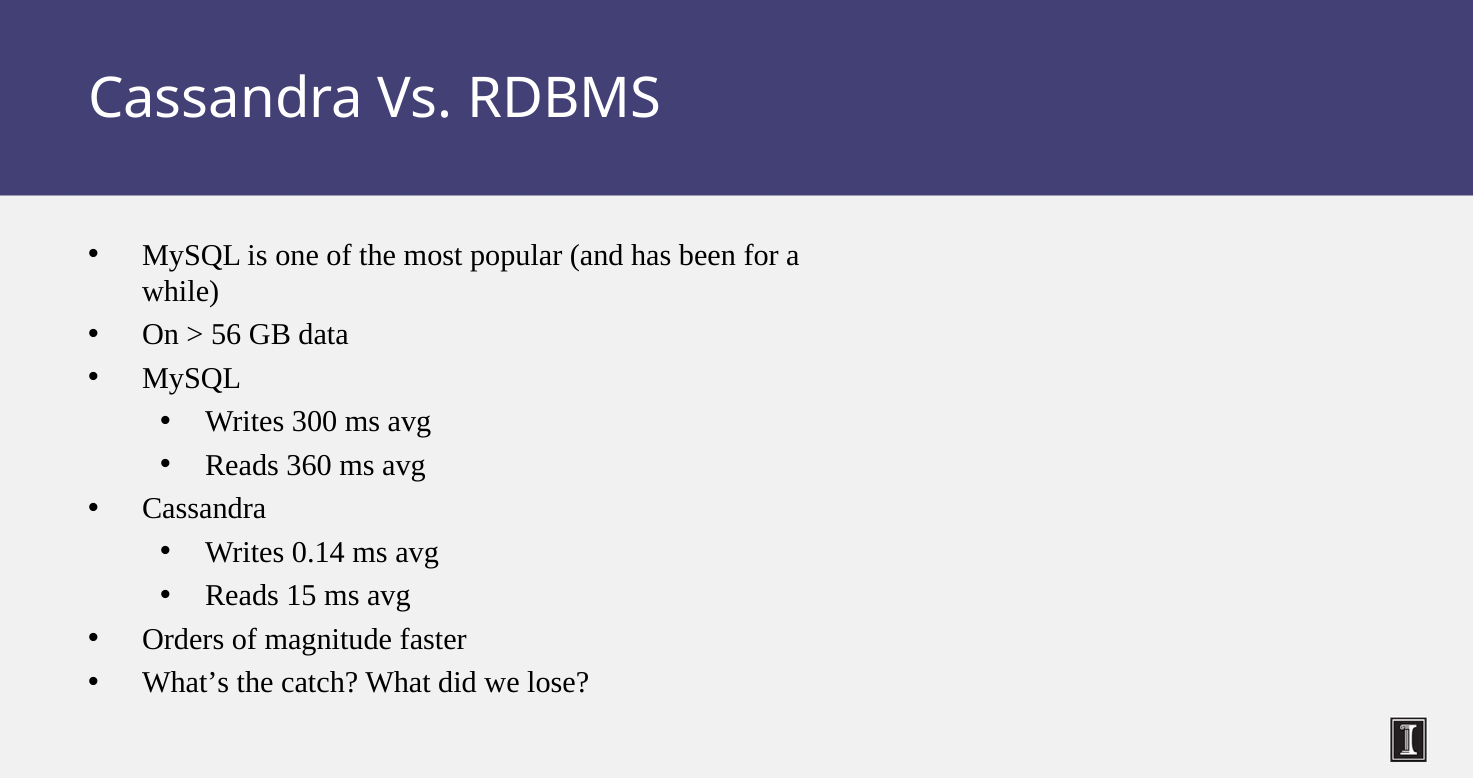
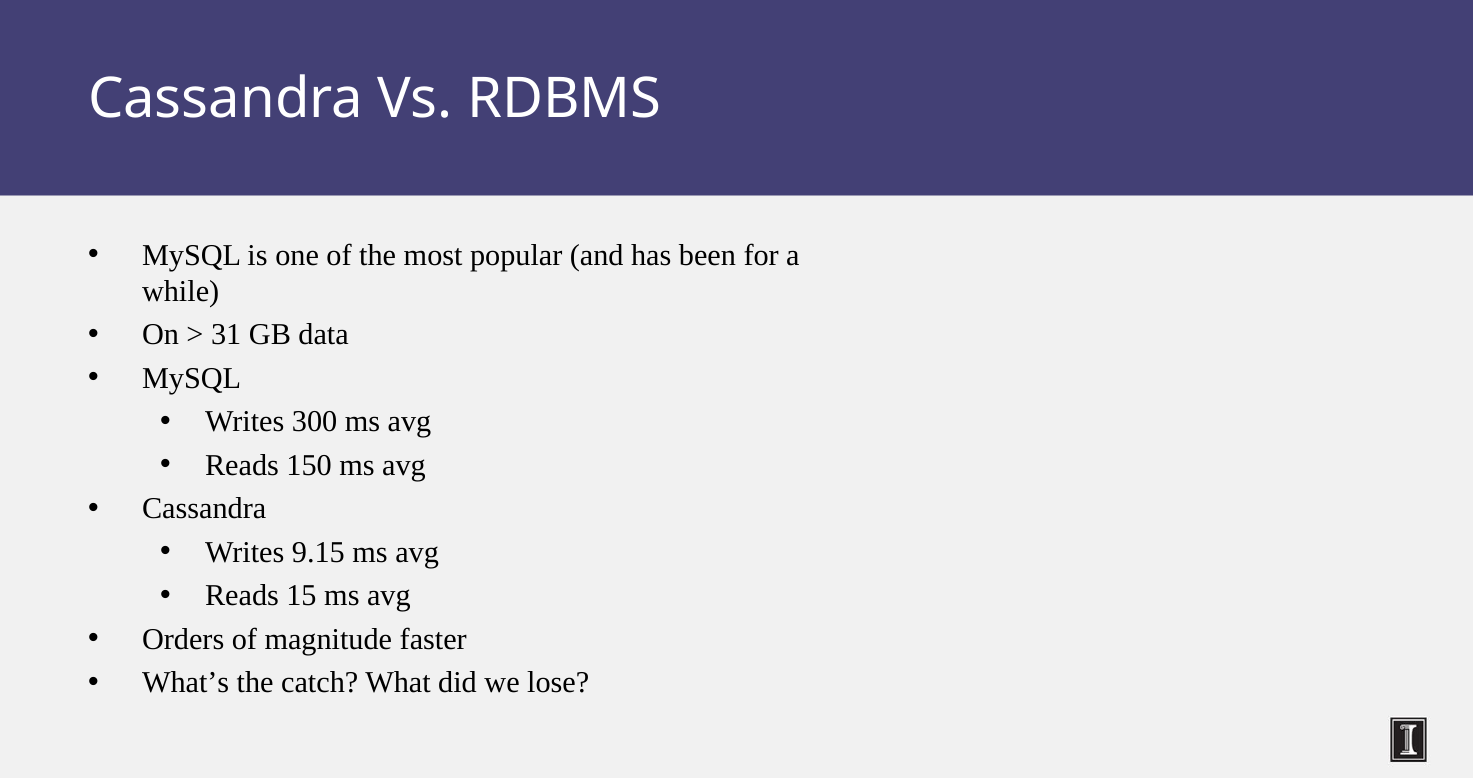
56: 56 -> 31 (226, 335)
360: 360 -> 150 (309, 465)
0.14: 0.14 -> 9.15 (318, 552)
